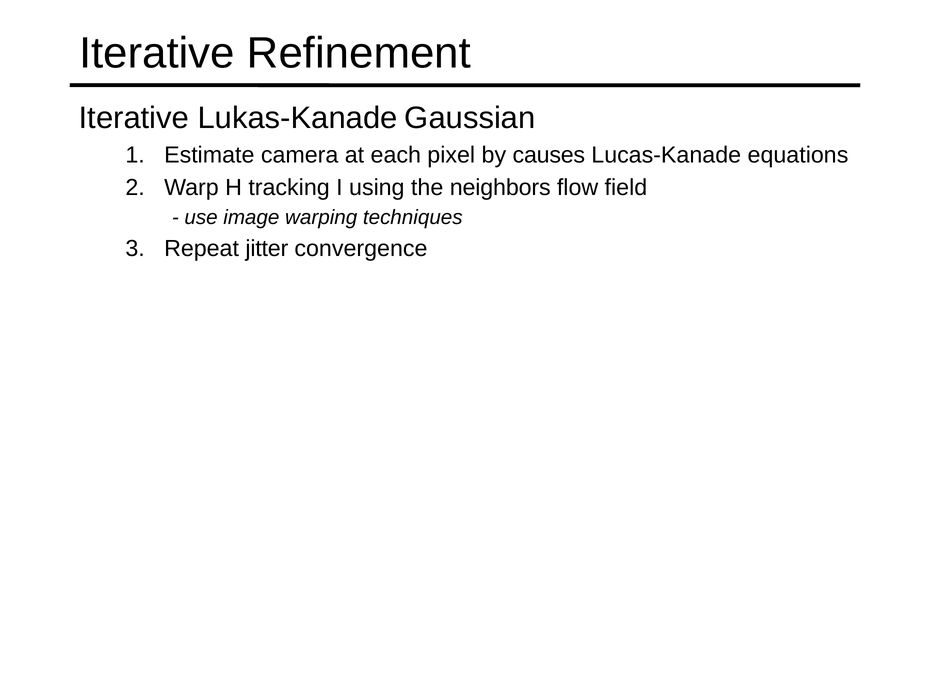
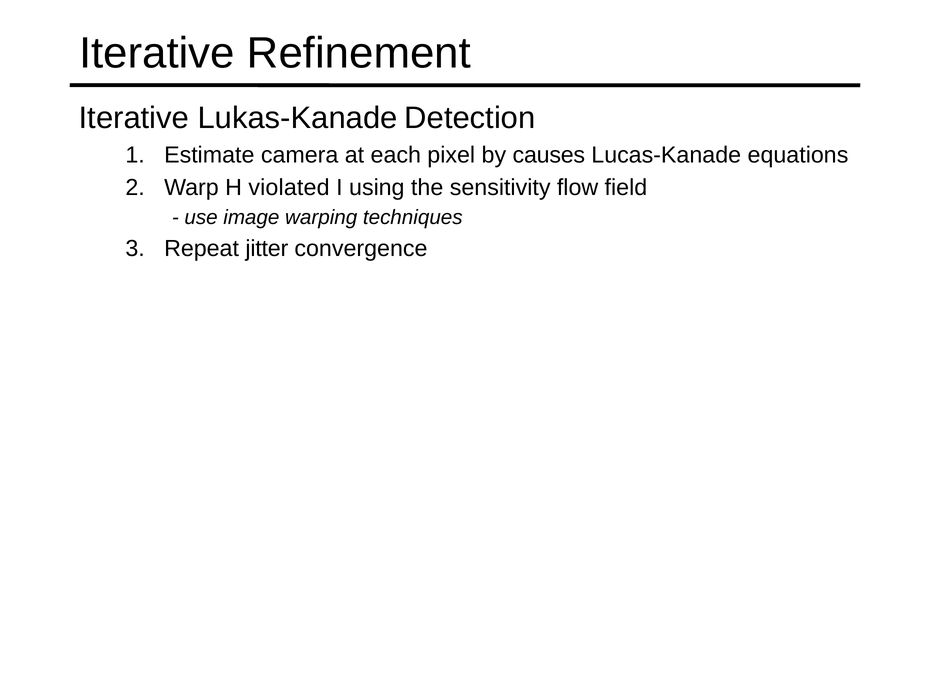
Gaussian: Gaussian -> Detection (470, 118)
tracking: tracking -> violated (289, 188)
neighbors: neighbors -> sensitivity (500, 188)
